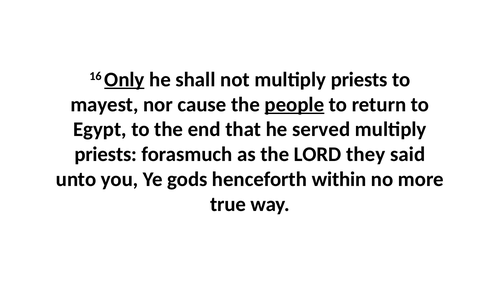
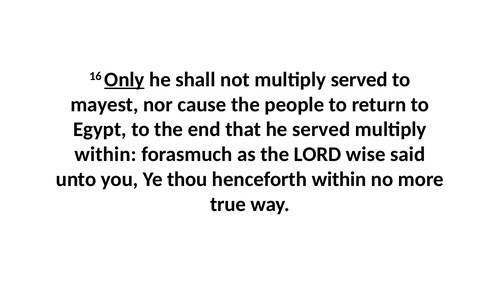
not multiply priests: priests -> served (359, 80)
people underline: present -> none (294, 105)
priests: priests -> within (105, 155)
they: they -> wise (366, 155)
gods: gods -> thou (187, 180)
